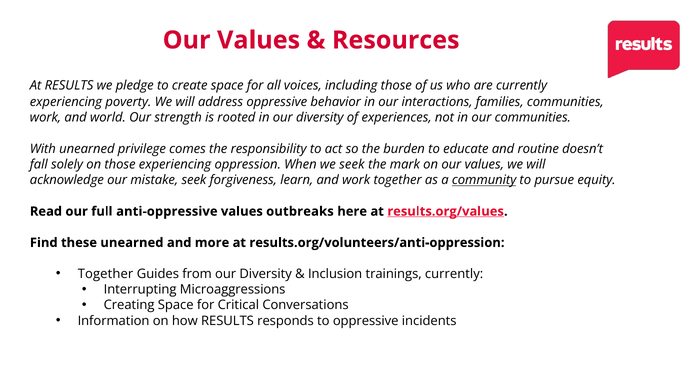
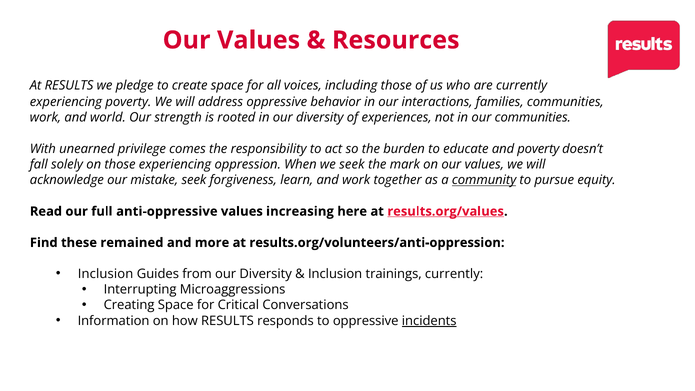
and routine: routine -> poverty (538, 149)
outbreaks: outbreaks -> increasing (300, 211)
these unearned: unearned -> remained (132, 243)
Together: Together -> Inclusion (106, 274)
incidents underline: none -> present (429, 321)
